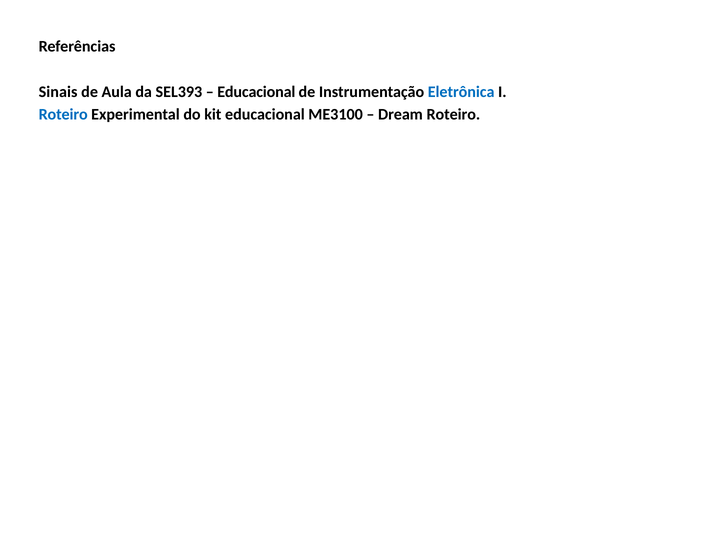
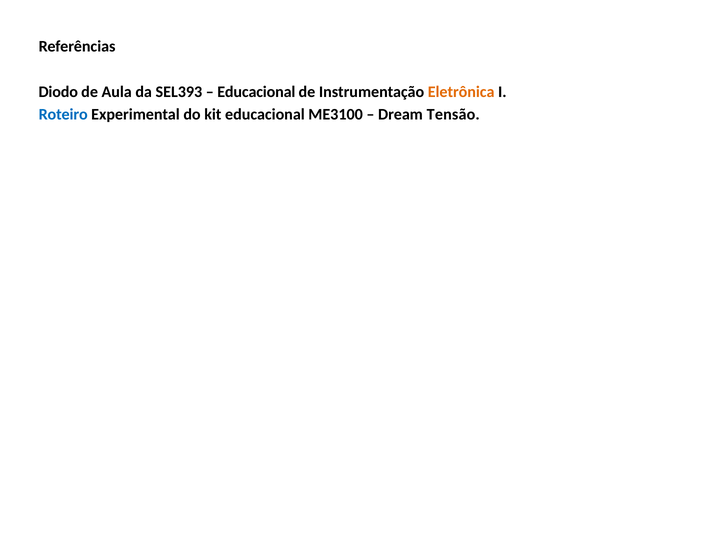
Sinais: Sinais -> Diodo (58, 92)
Eletrônica colour: blue -> orange (461, 92)
Dream Roteiro: Roteiro -> Tensão (453, 114)
